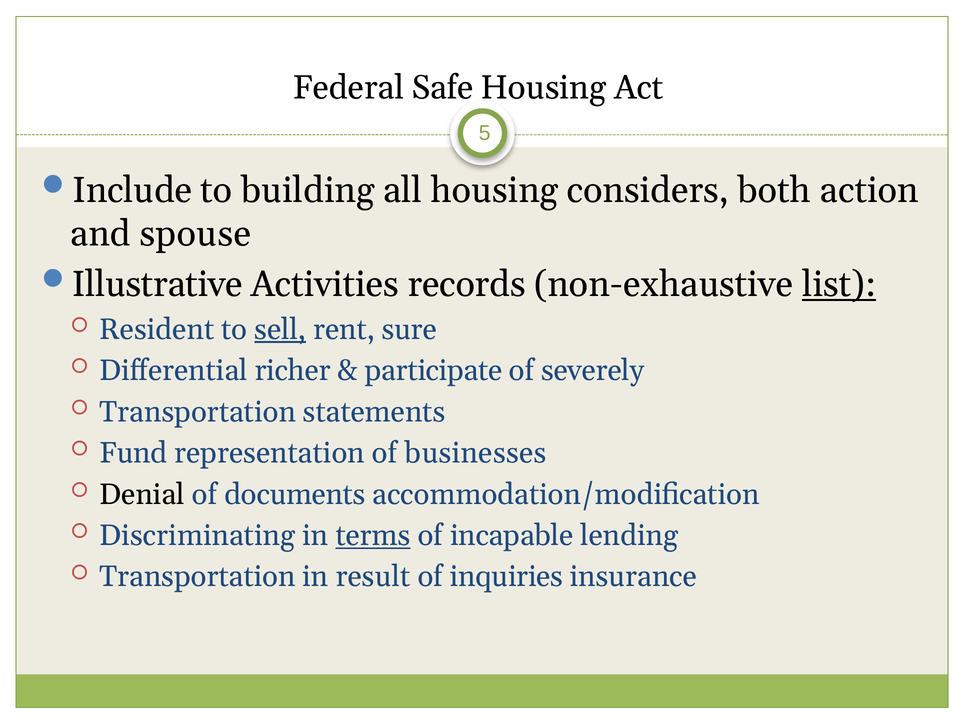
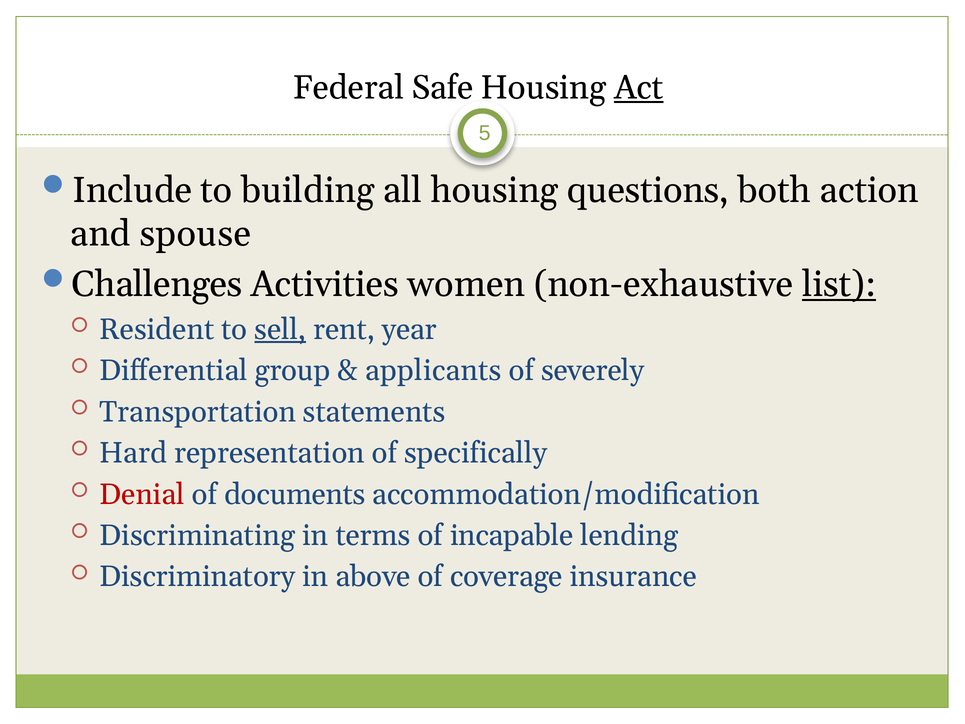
Act underline: none -> present (639, 88)
considers: considers -> questions (648, 190)
Illustrative: Illustrative -> Challenges (157, 284)
records: records -> women (466, 284)
sure: sure -> year (409, 329)
richer: richer -> group (293, 370)
participate: participate -> applicants (433, 370)
Fund: Fund -> Hard (133, 453)
businesses: businesses -> specifically (476, 453)
Denial colour: black -> red (142, 494)
terms underline: present -> none (373, 535)
Transportation: Transportation -> Discriminatory (197, 577)
result: result -> above (373, 577)
inquiries: inquiries -> coverage (506, 577)
